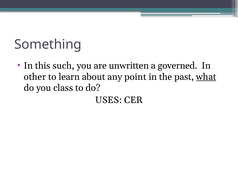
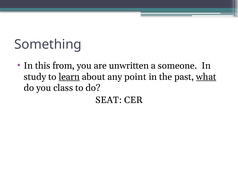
such: such -> from (64, 66)
governed: governed -> someone (177, 66)
other: other -> study (35, 77)
learn underline: none -> present (69, 77)
USES: USES -> SEAT (109, 100)
